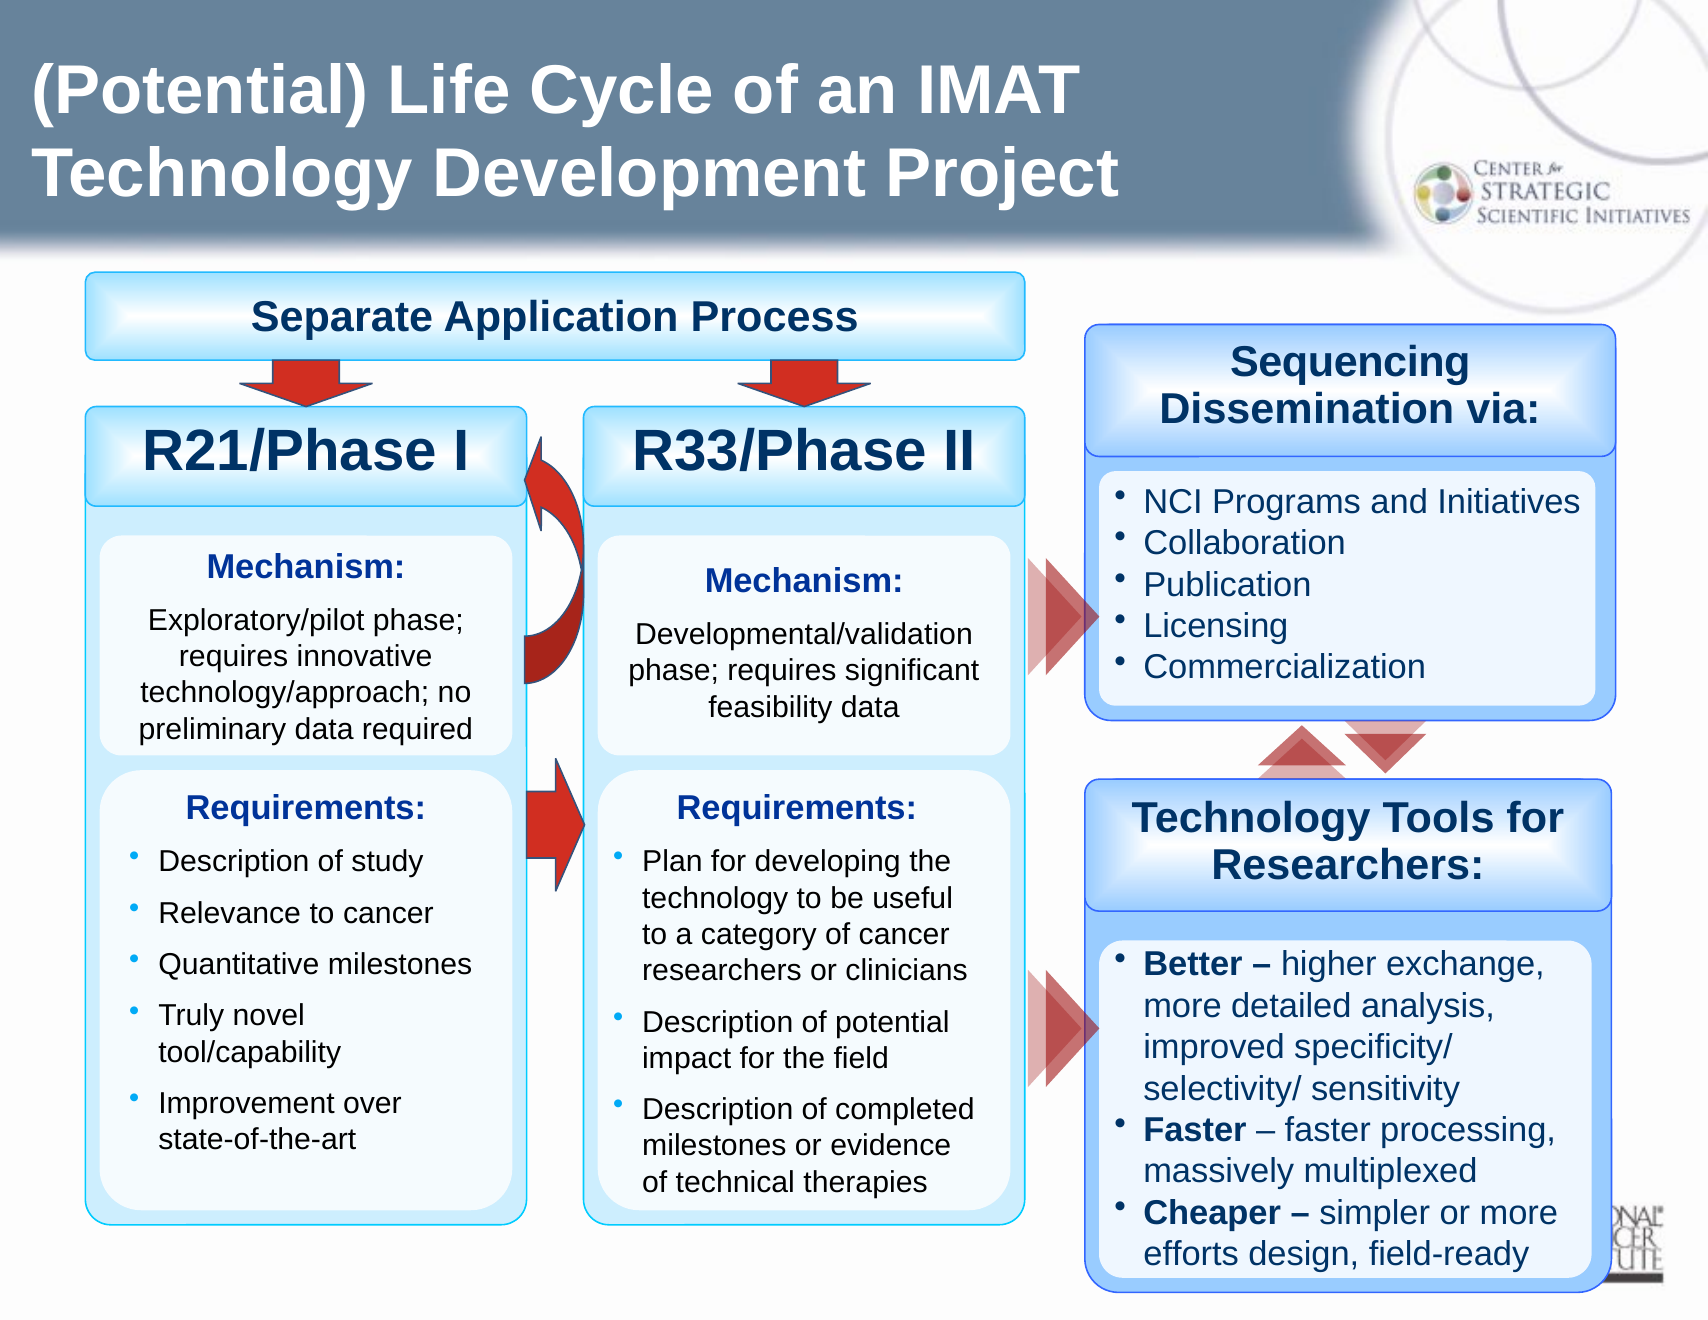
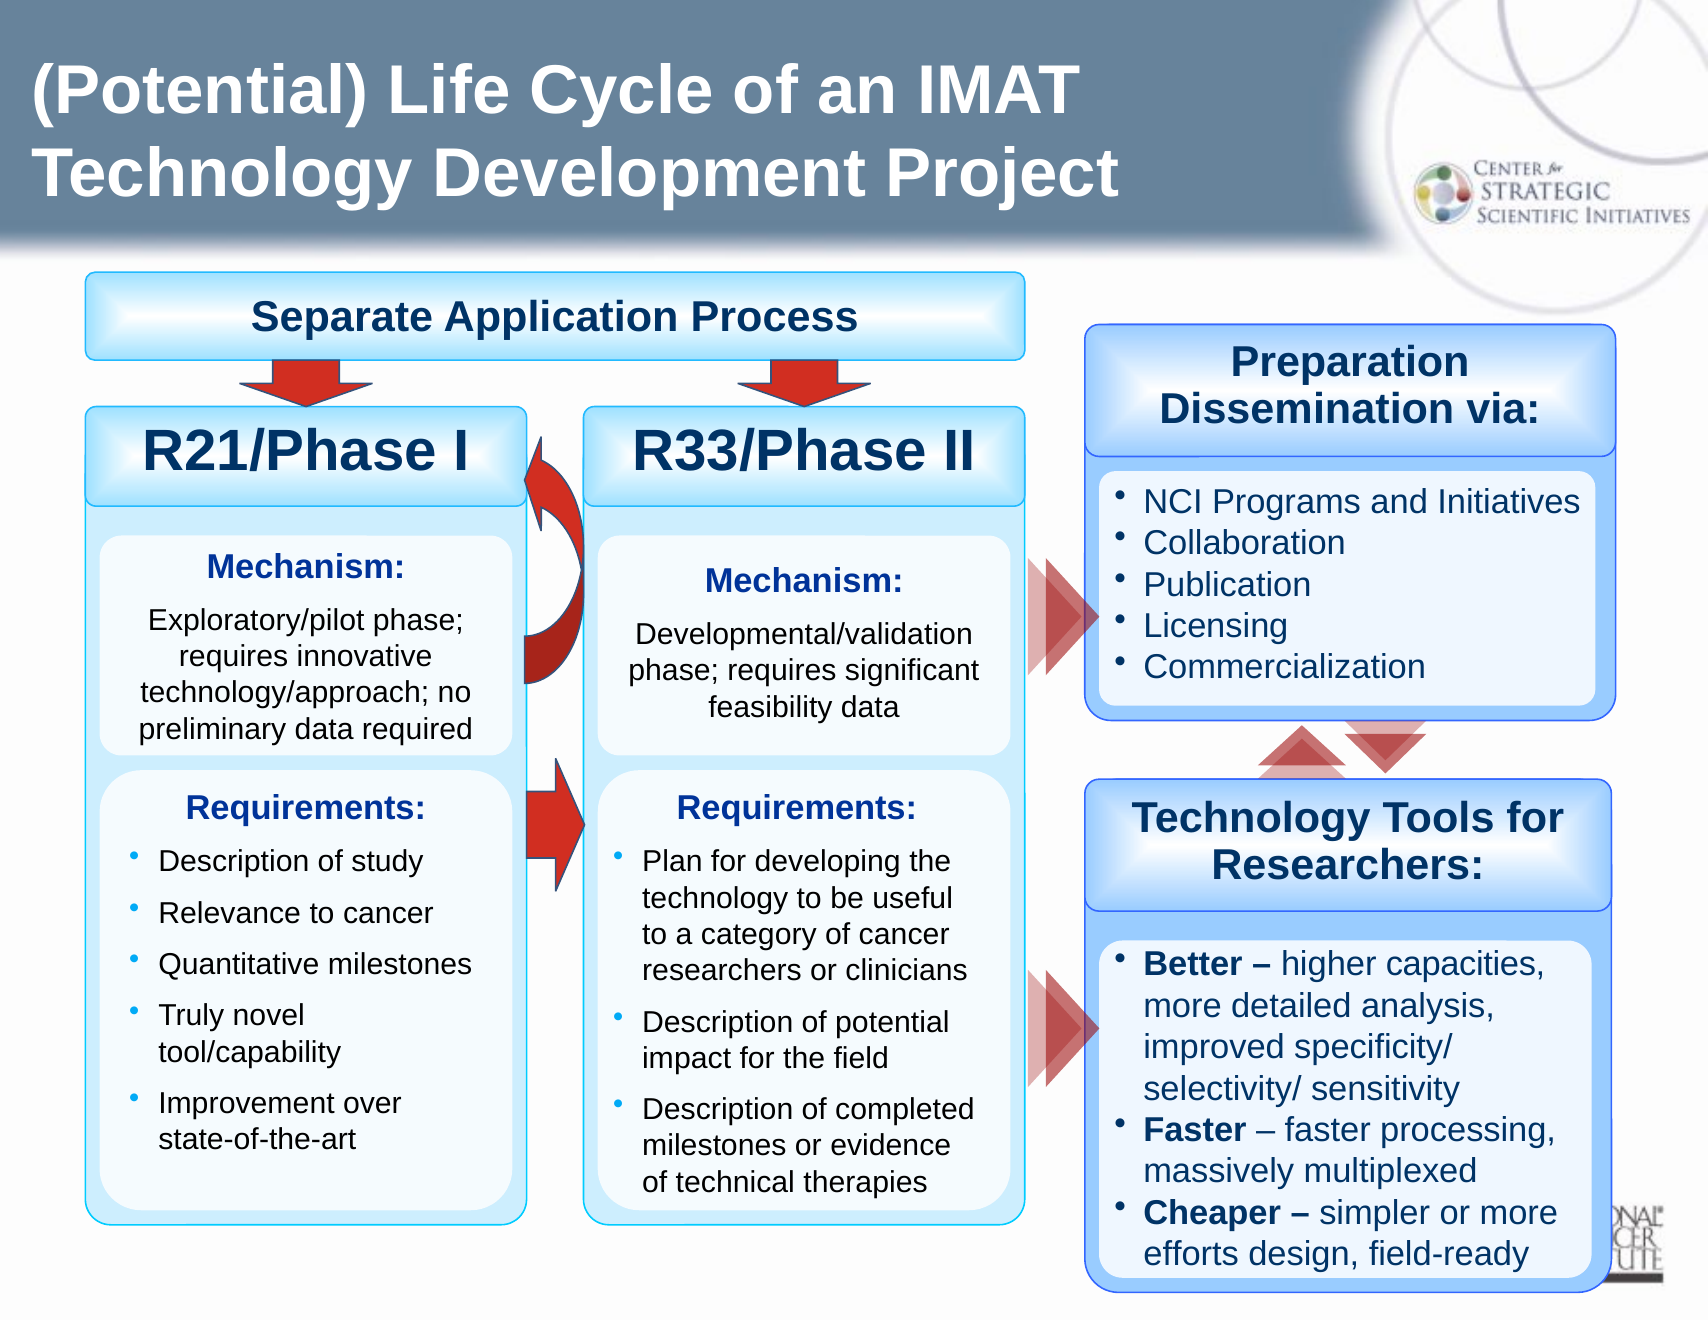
Sequencing: Sequencing -> Preparation (1350, 362)
exchange: exchange -> capacities (1466, 964)
